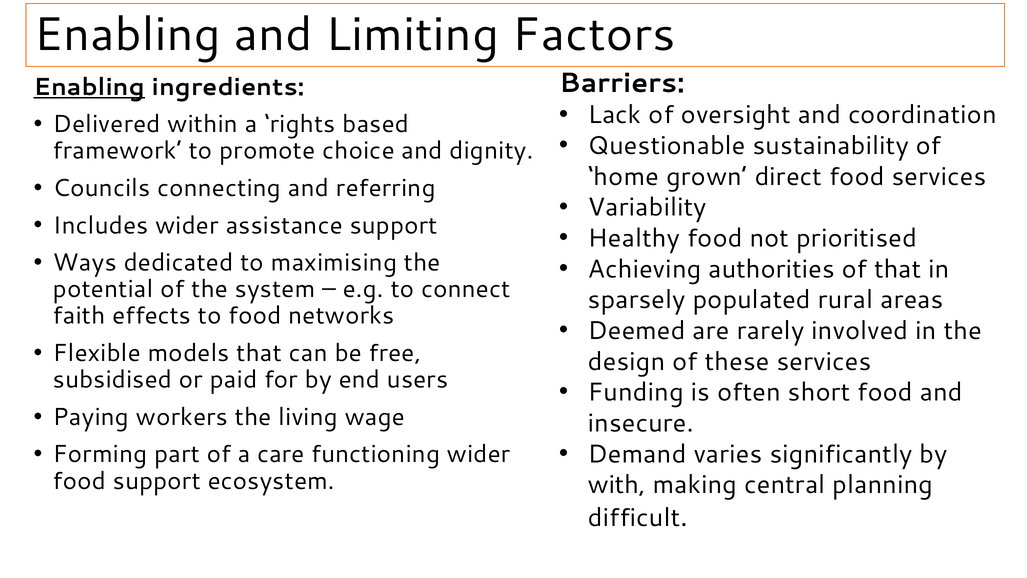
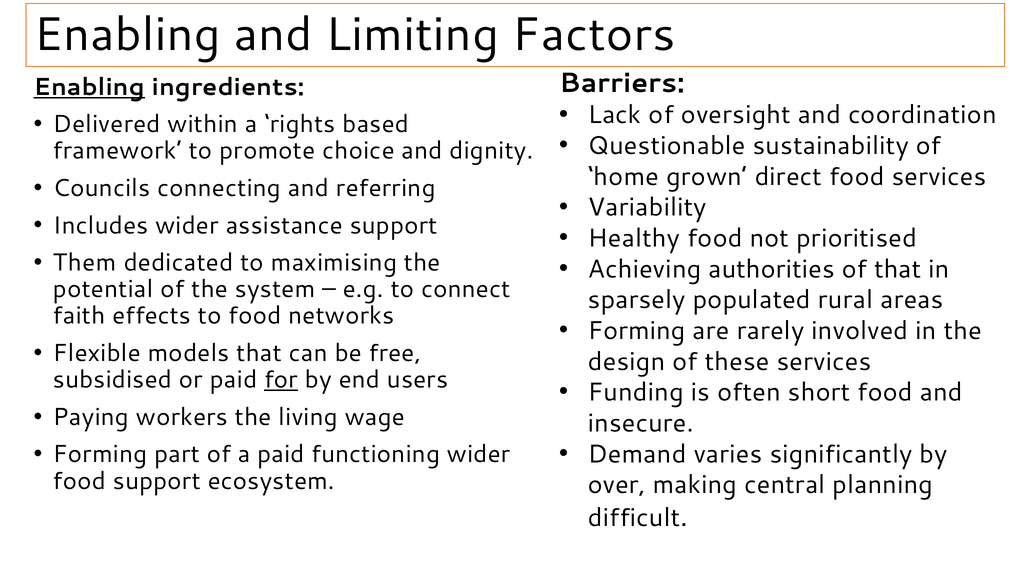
Ways: Ways -> Them (85, 263)
Deemed: Deemed -> Forming (637, 331)
for underline: none -> present (281, 380)
a care: care -> paid (281, 454)
with: with -> over (617, 485)
